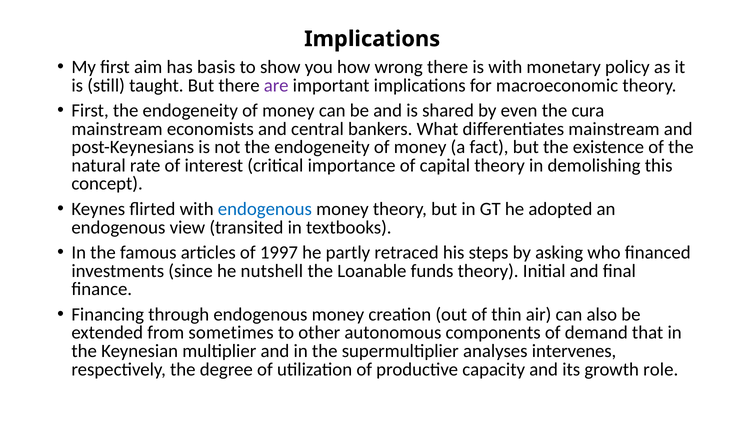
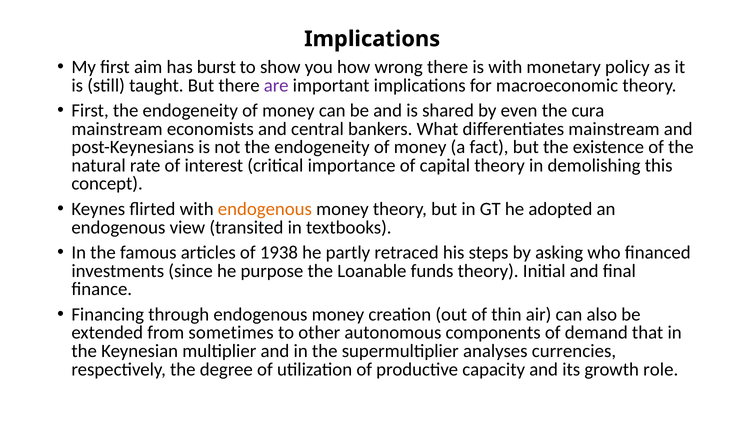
basis: basis -> burst (216, 67)
endogenous colour: blue -> orange (265, 209)
1997: 1997 -> 1938 (279, 253)
nutshell: nutshell -> purpose (272, 271)
intervenes: intervenes -> currencies (574, 351)
